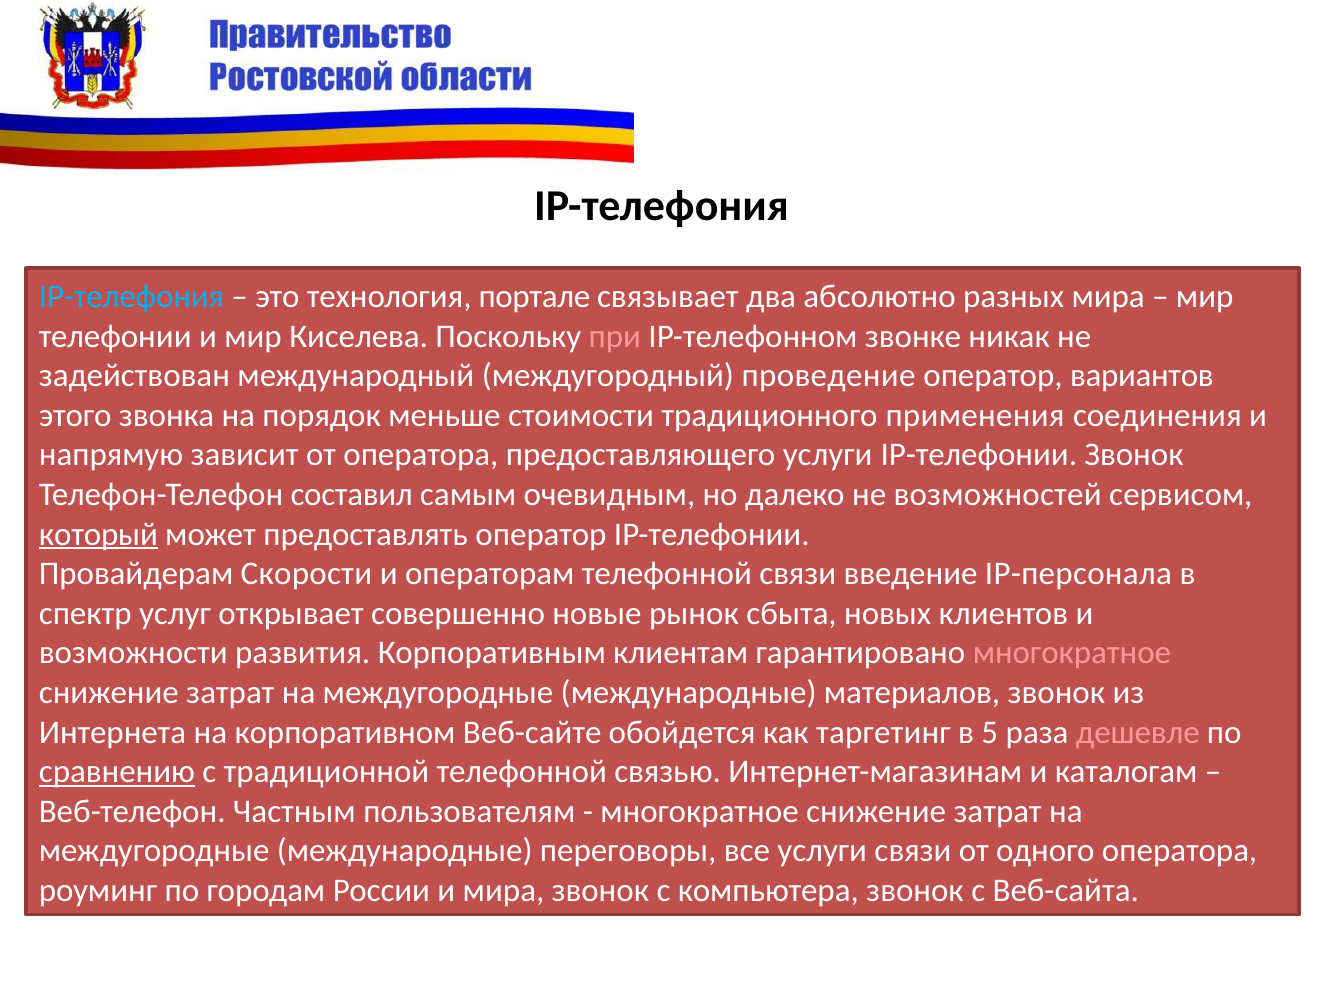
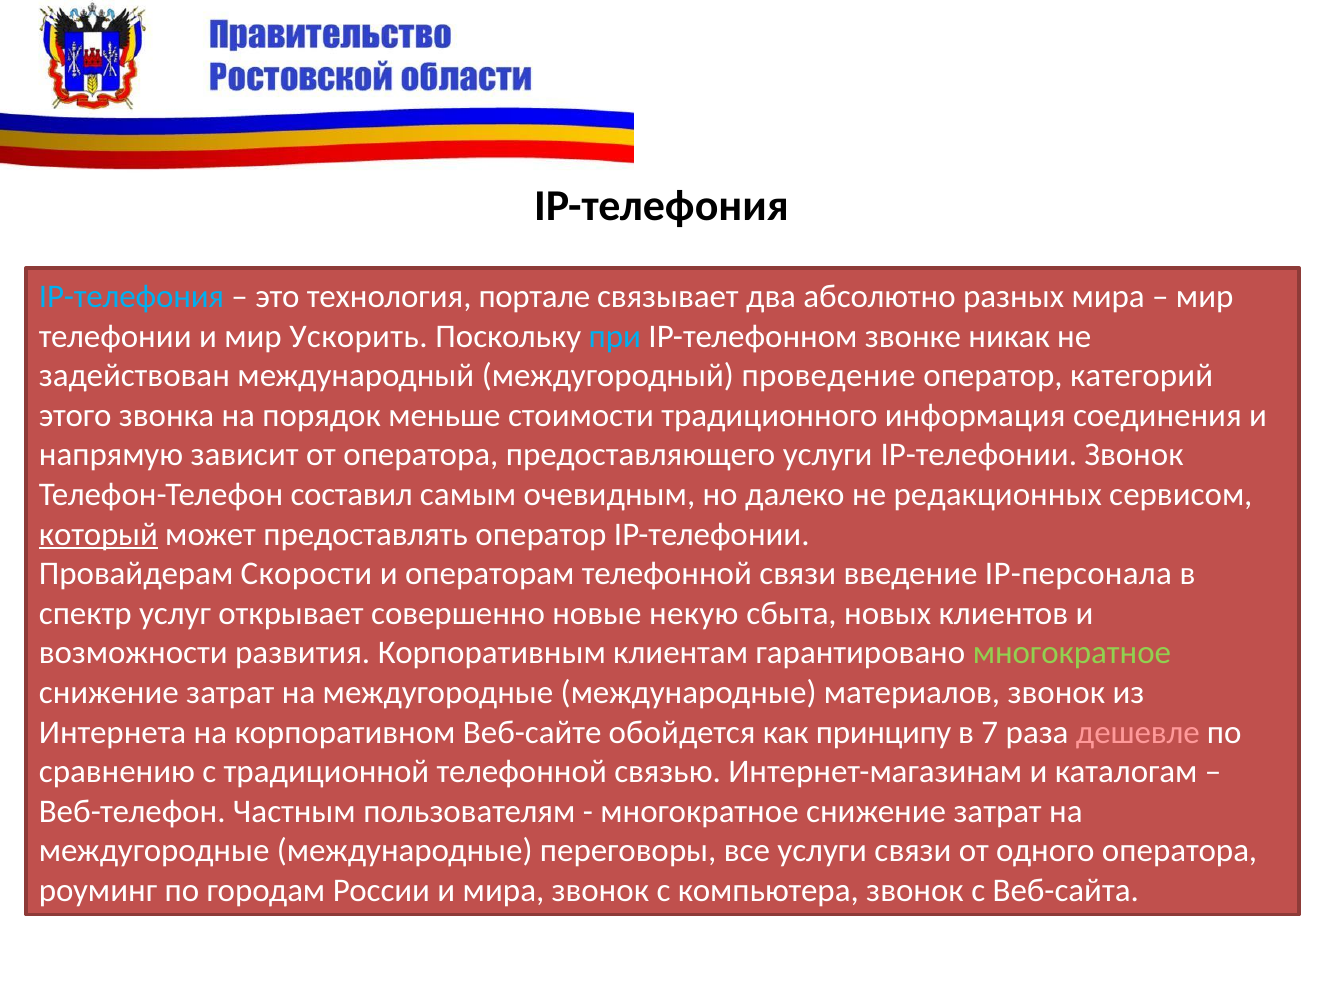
Киселева: Киселева -> Ускорить (358, 336)
при colour: pink -> light blue (615, 336)
вариантов: вариантов -> категорий (1142, 376)
применения: применения -> информация (975, 415)
возможностей: возможностей -> редакционных (998, 495)
рынок: рынок -> некую (694, 613)
многократное colour: pink -> light green (1072, 653)
таргетинг: таргетинг -> принципу (884, 732)
5: 5 -> 7 (990, 732)
сравнению underline: present -> none (117, 772)
